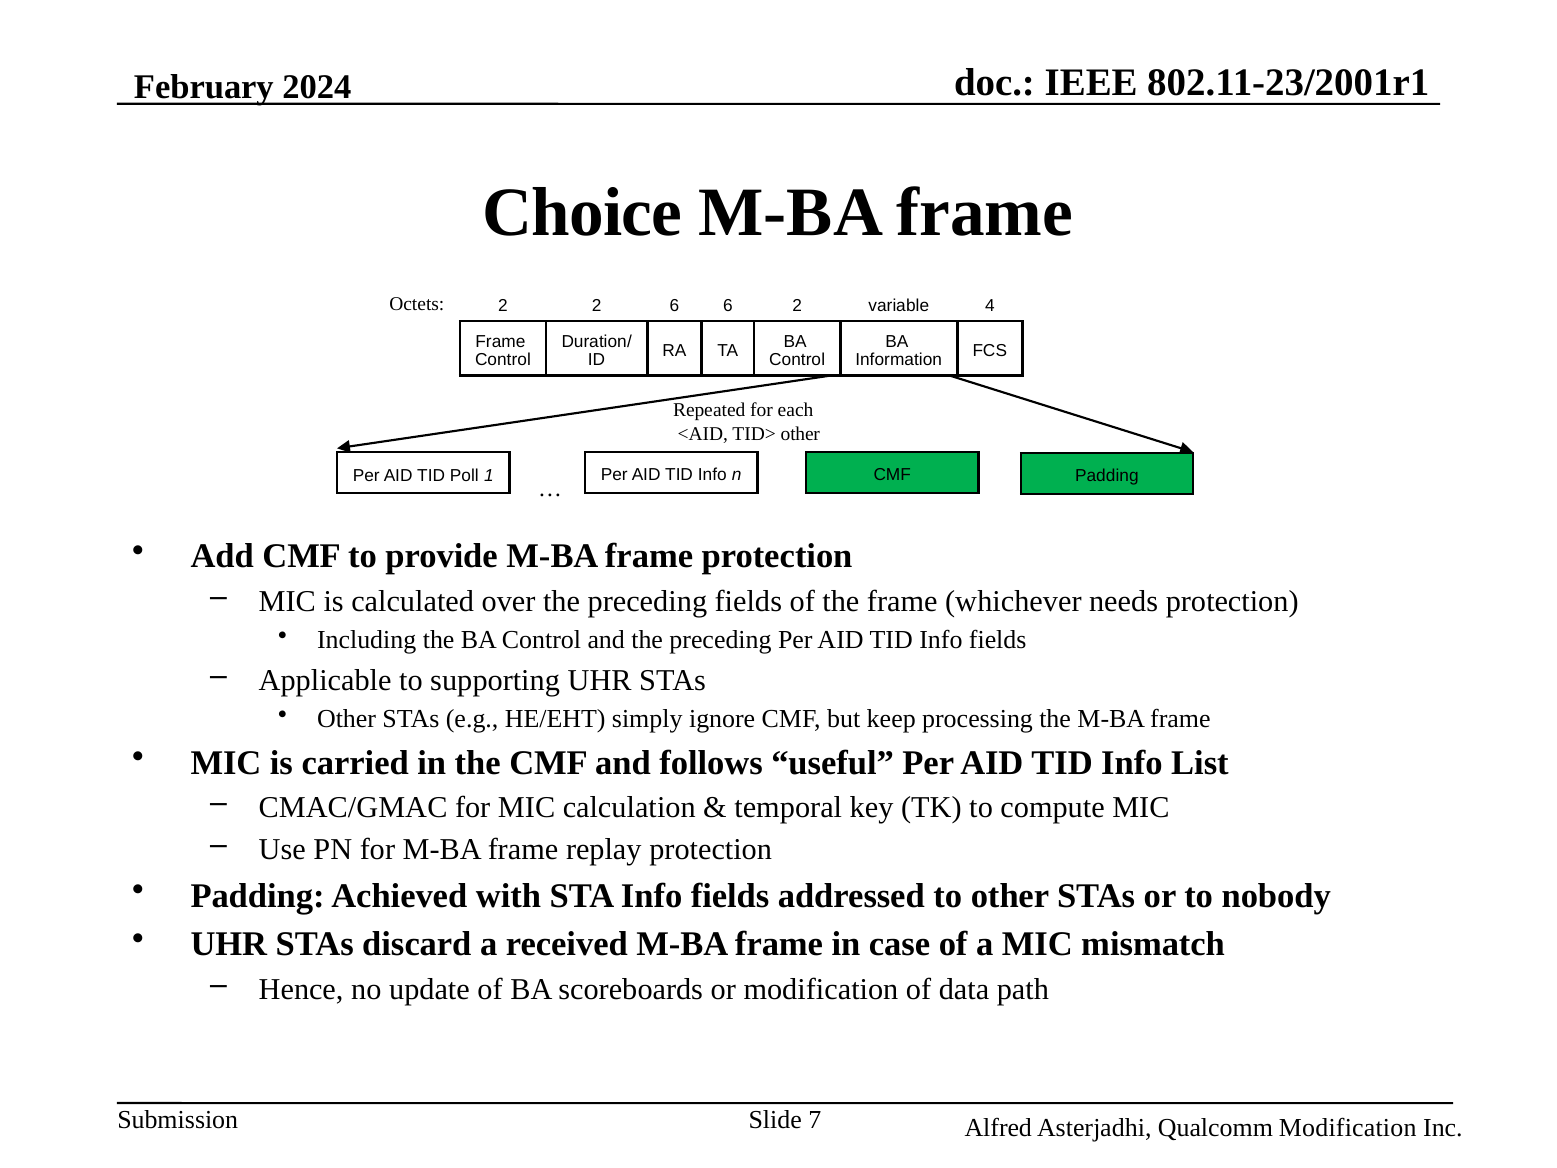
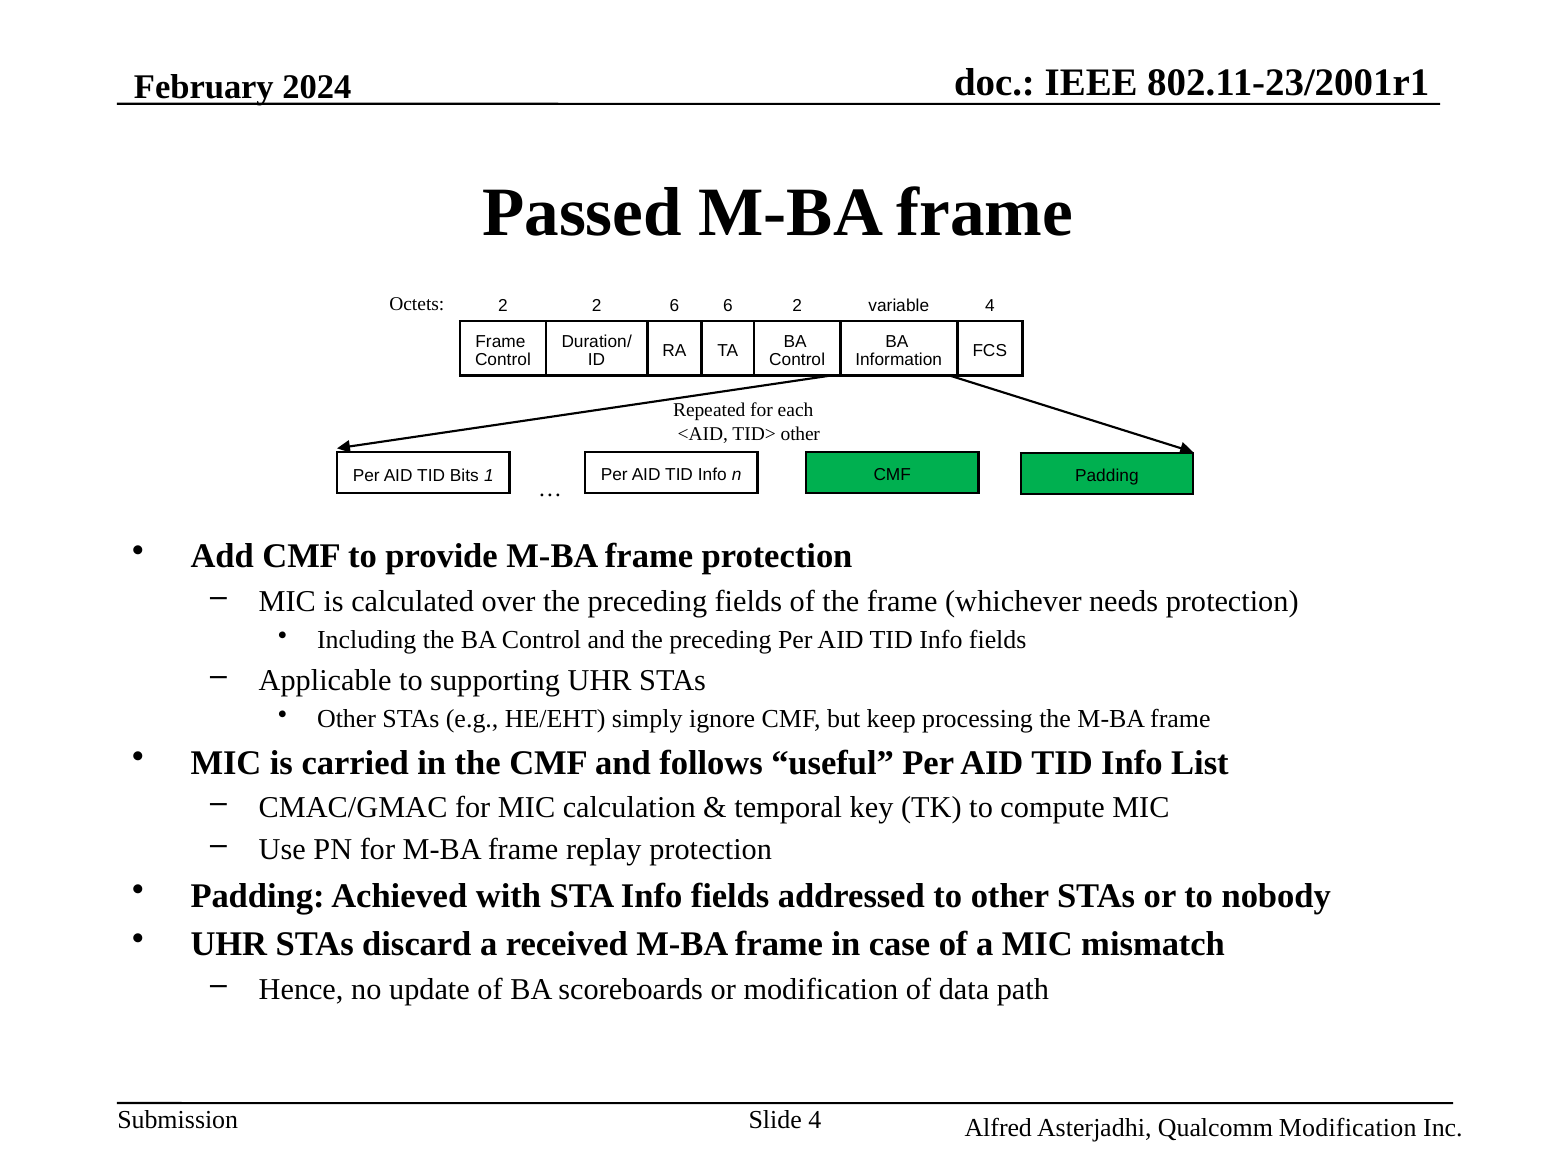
Choice: Choice -> Passed (582, 212)
Poll: Poll -> Bits (464, 475)
Slide 7: 7 -> 4 (815, 1120)
